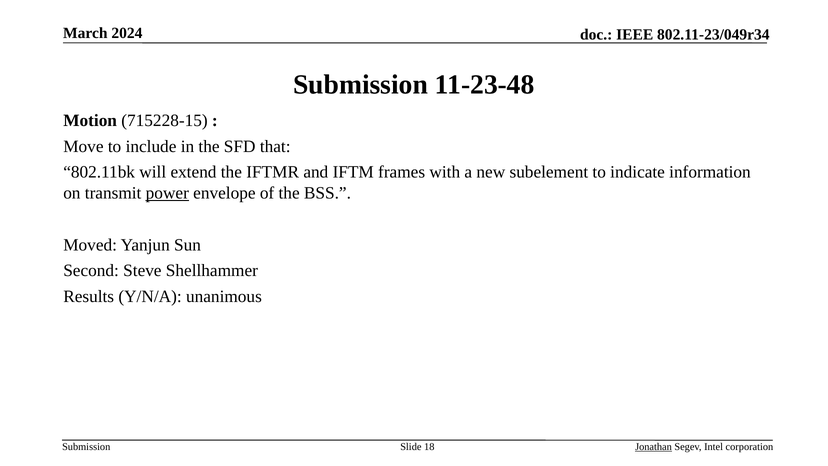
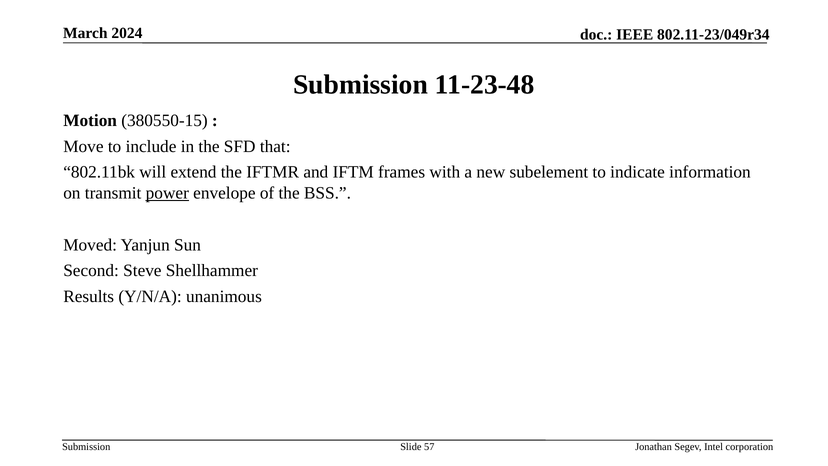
715228-15: 715228-15 -> 380550-15 (165, 120)
18: 18 -> 57 (429, 447)
Jonathan underline: present -> none (653, 447)
